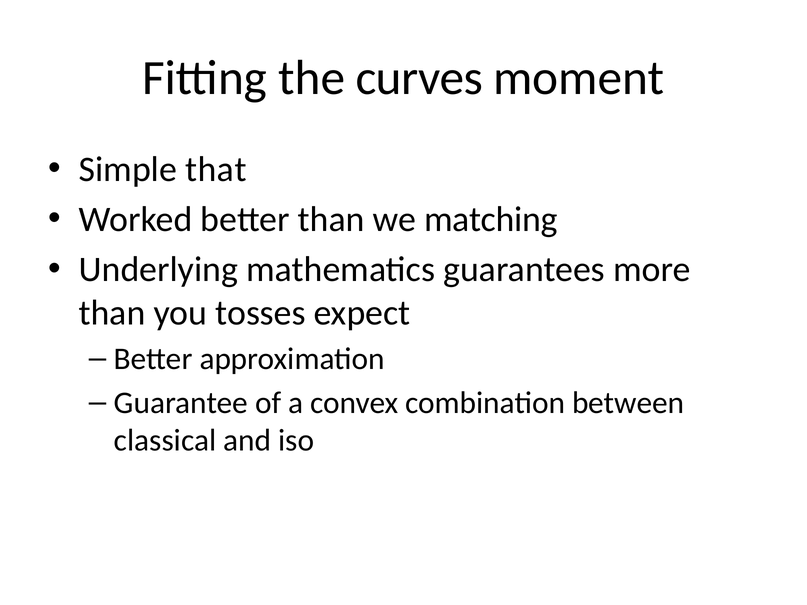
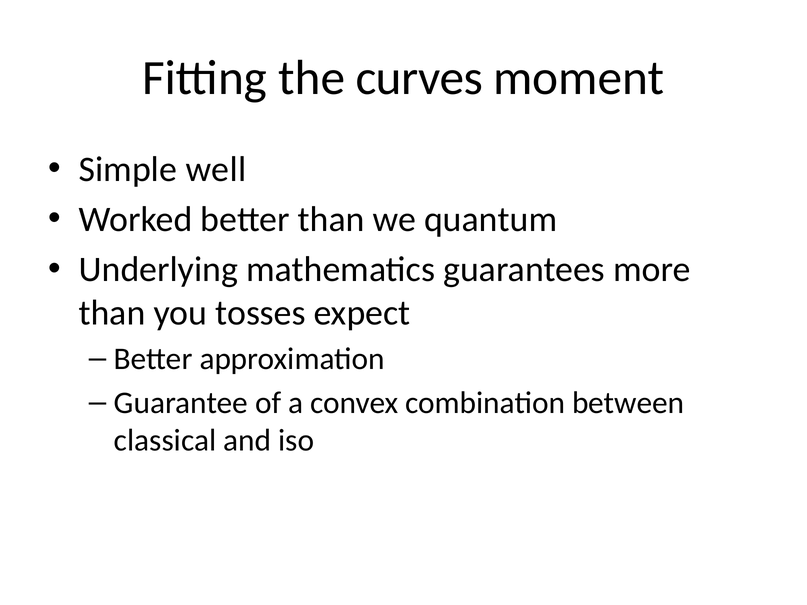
that: that -> well (216, 169)
matching: matching -> quantum (491, 220)
